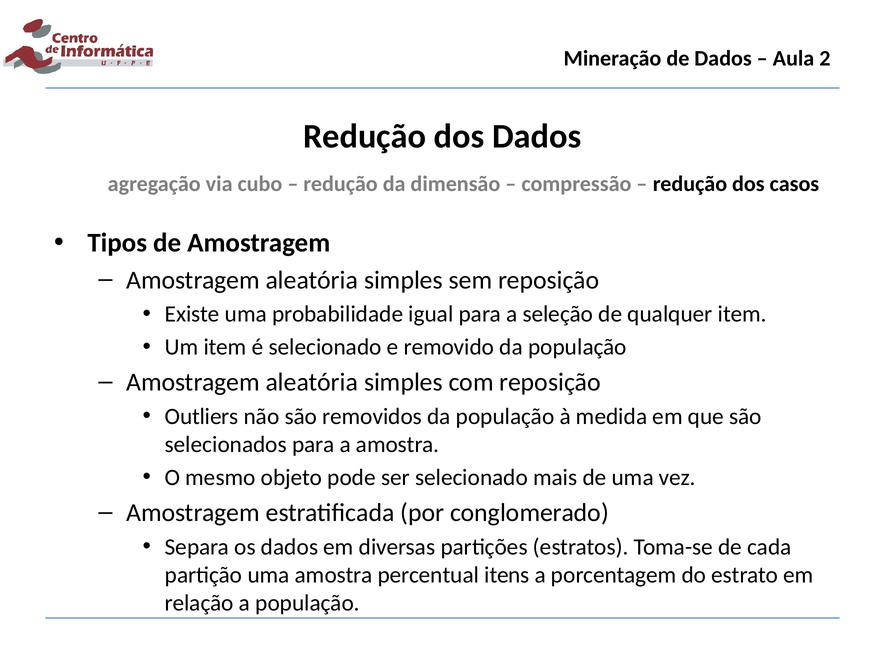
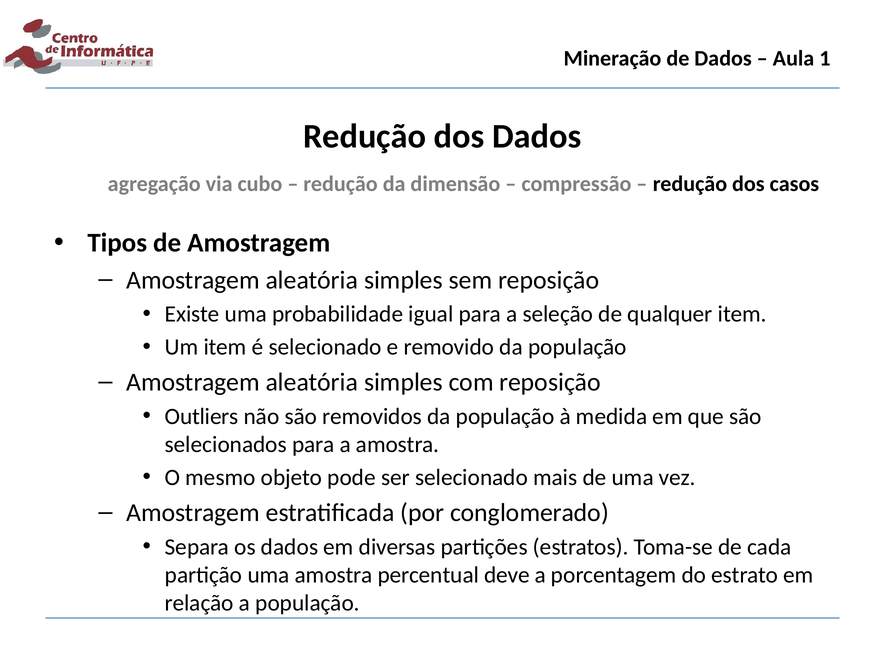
2: 2 -> 1 (825, 58)
itens: itens -> deve (507, 575)
